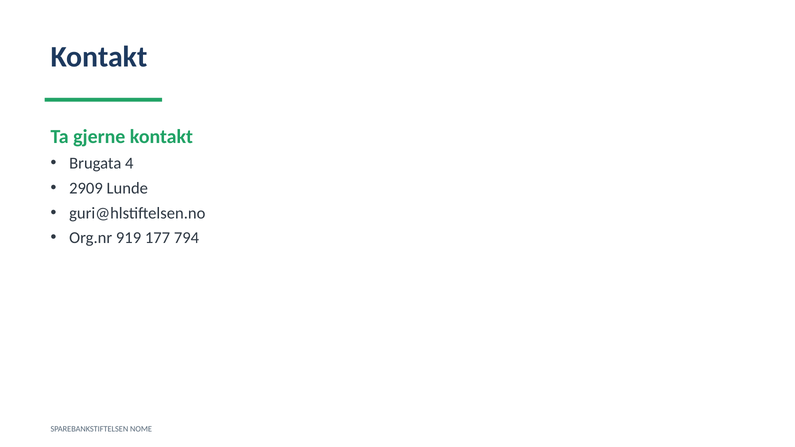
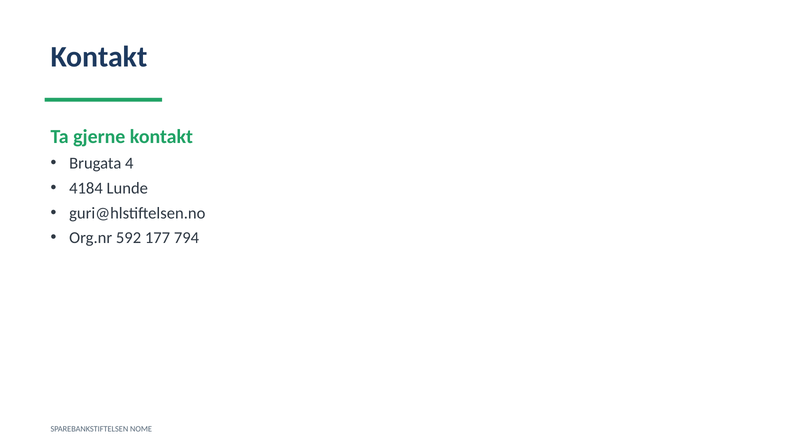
2909: 2909 -> 4184 (86, 188)
919: 919 -> 592 (129, 238)
